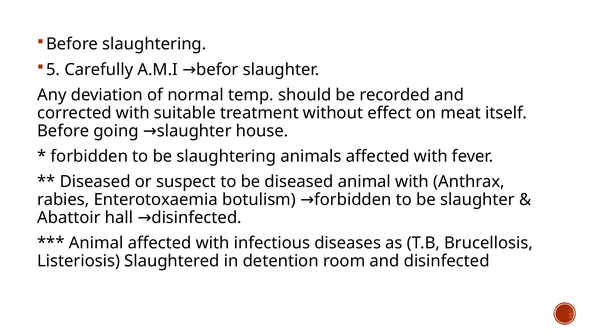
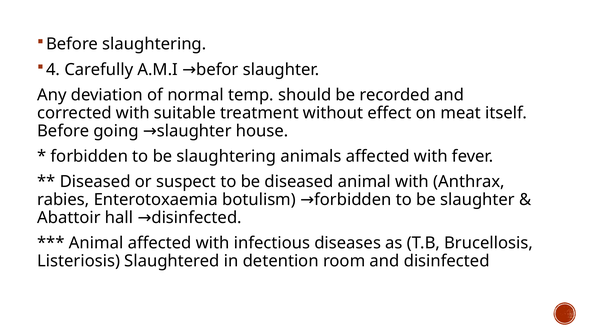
5: 5 -> 4 (53, 70)
